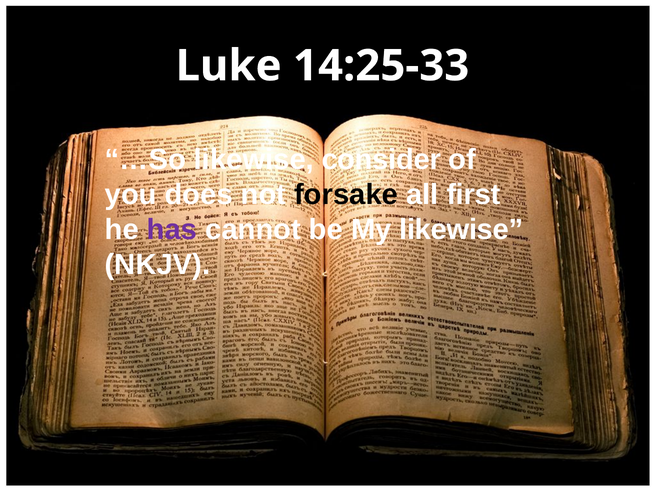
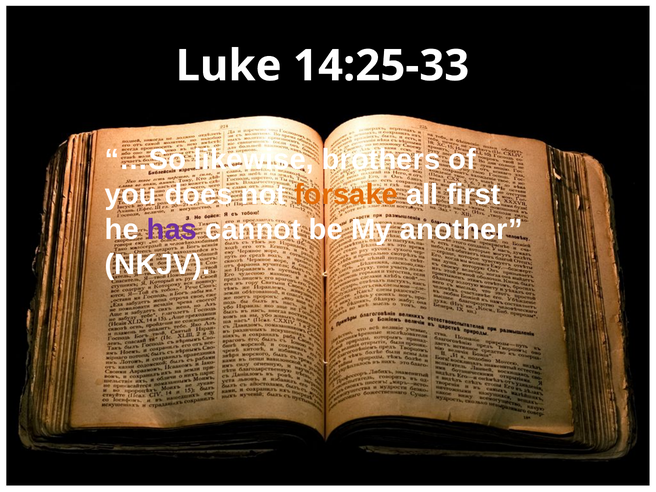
consider: consider -> brothers (381, 159)
forsake colour: black -> orange (346, 194)
My likewise: likewise -> another (461, 229)
